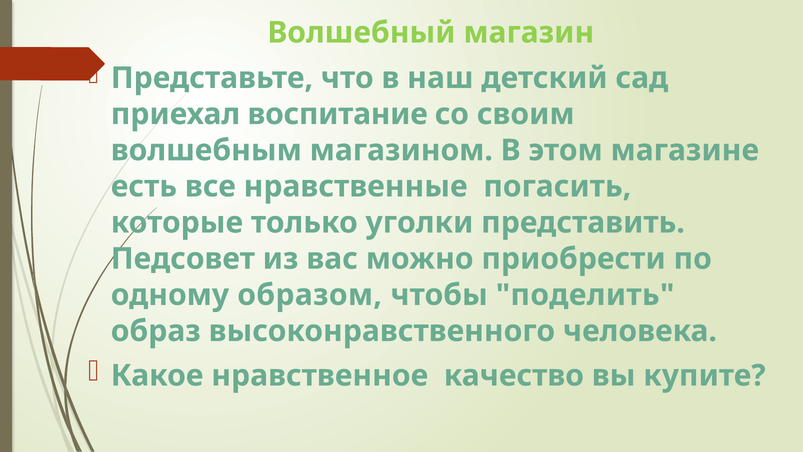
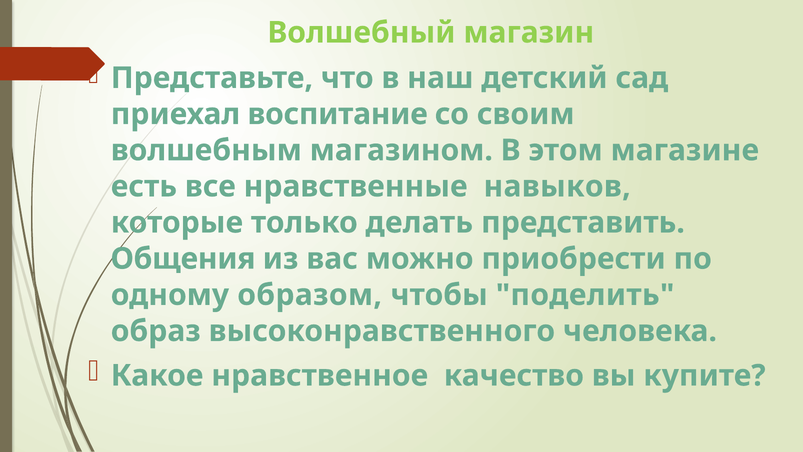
погасить: погасить -> навыков (557, 186)
уголки: уголки -> делать (419, 222)
Педсовет: Педсовет -> Общения (183, 259)
